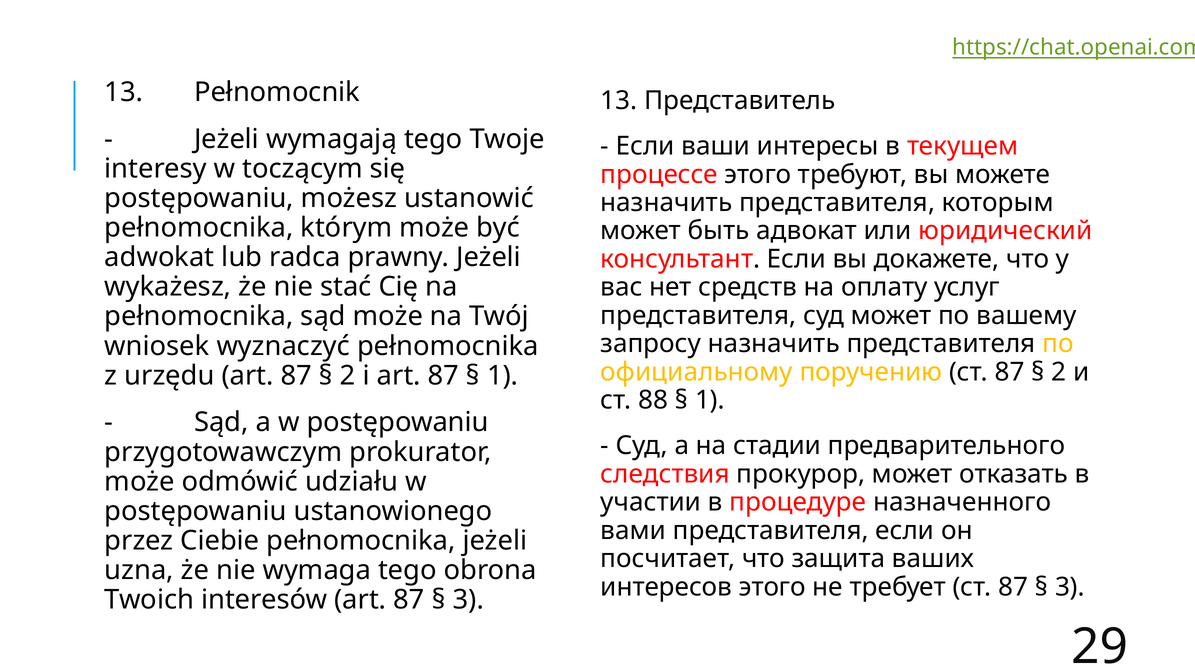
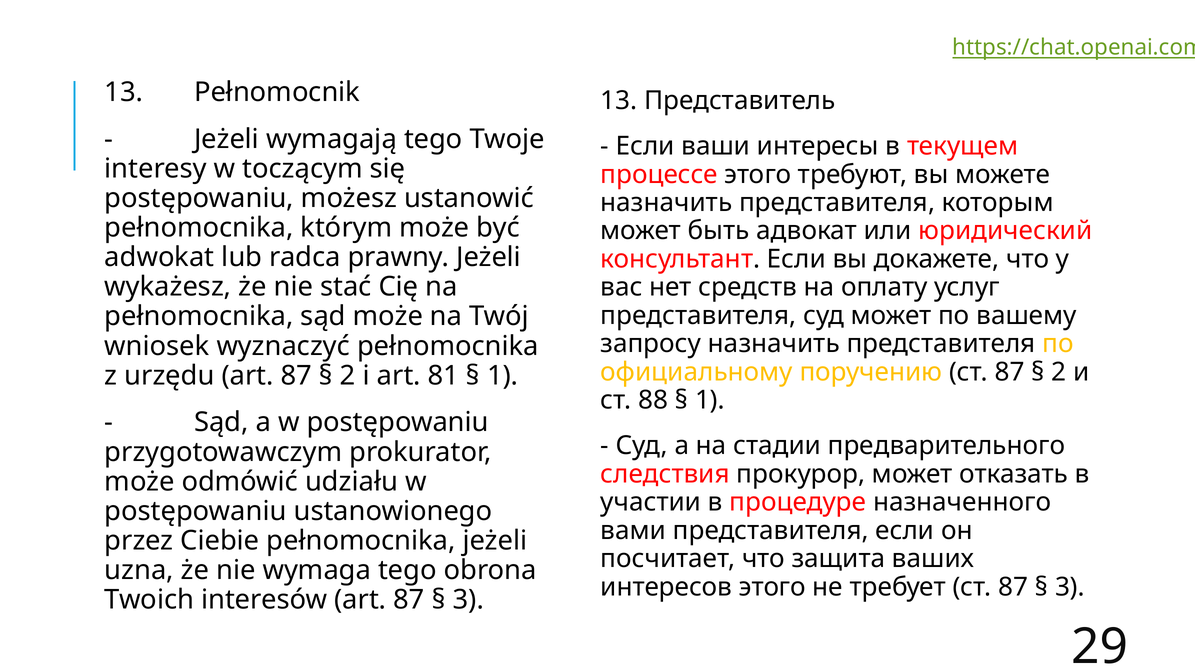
i art 87: 87 -> 81 (443, 376)
